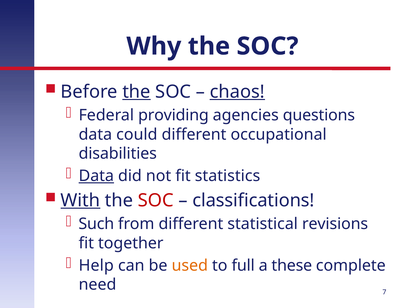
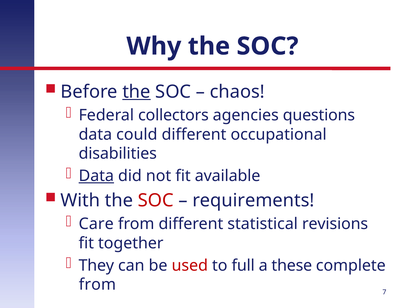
chaos underline: present -> none (237, 92)
providing: providing -> collectors (173, 115)
statistics: statistics -> available (228, 176)
With underline: present -> none (80, 200)
classifications: classifications -> requirements (253, 200)
Such: Such -> Care (96, 224)
Help: Help -> They (96, 266)
used colour: orange -> red (190, 266)
need: need -> from (97, 285)
